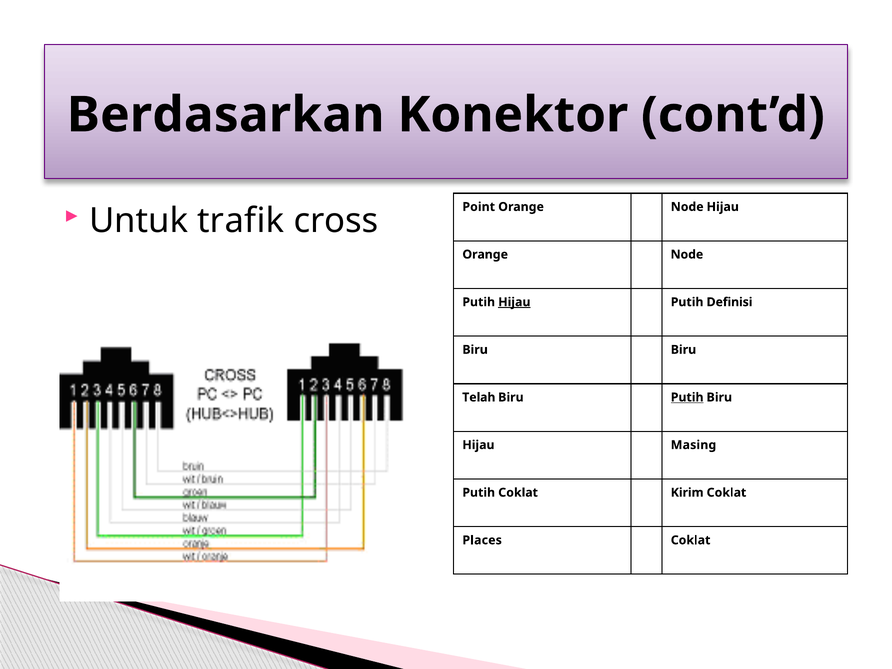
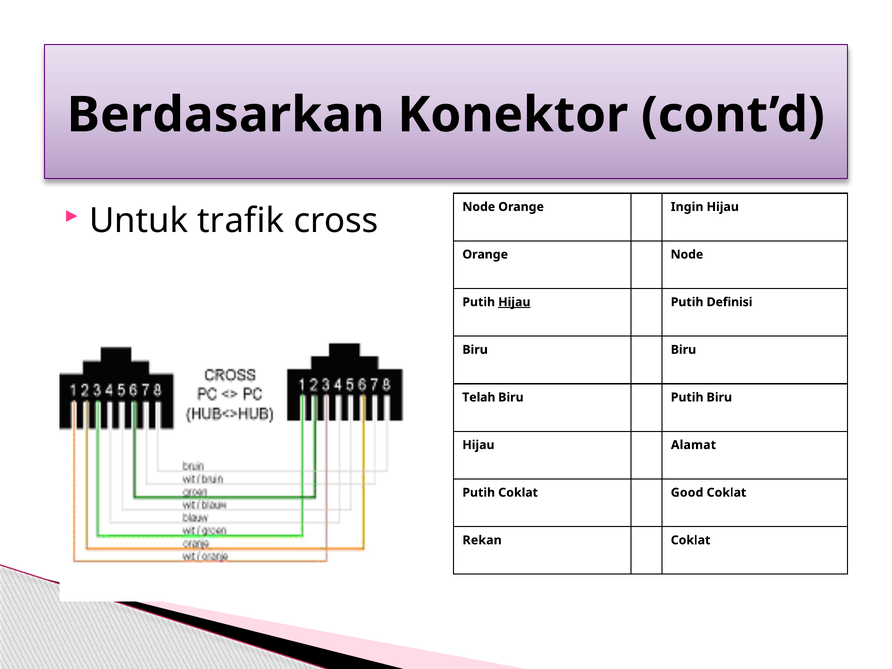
Point: Point -> Node (479, 207)
Node: Node -> Ingin (687, 207)
Putih underline: present -> none (687, 397)
Masing: Masing -> Alamat (694, 445)
Kirim: Kirim -> Good (687, 493)
Places: Places -> Rekan (482, 540)
